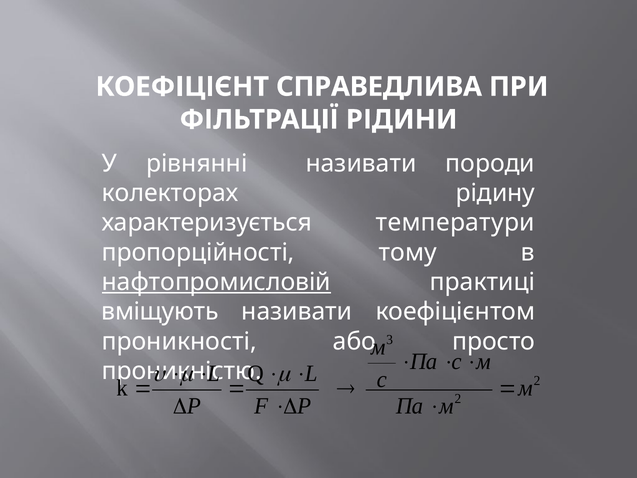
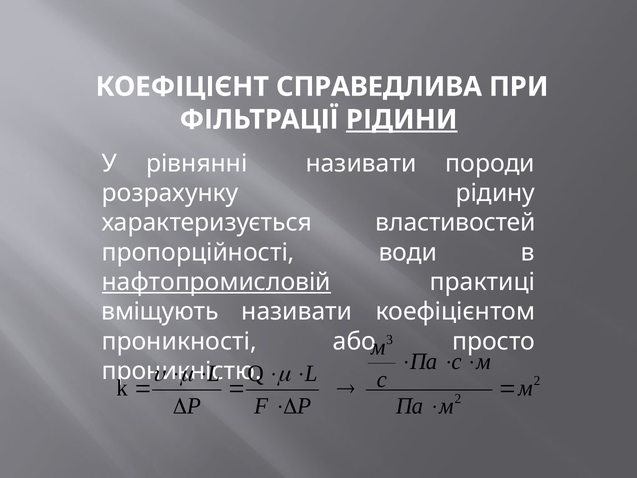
РІДИНИ underline: none -> present (402, 120)
колекторах: колекторах -> розрахунку (170, 193)
температури: температури -> властивостей (456, 223)
тому: тому -> води (408, 252)
